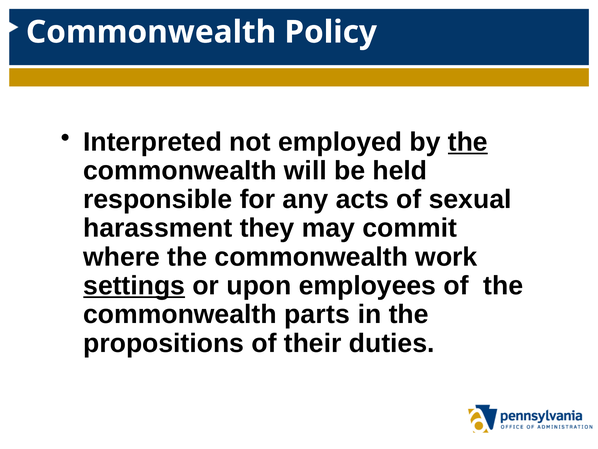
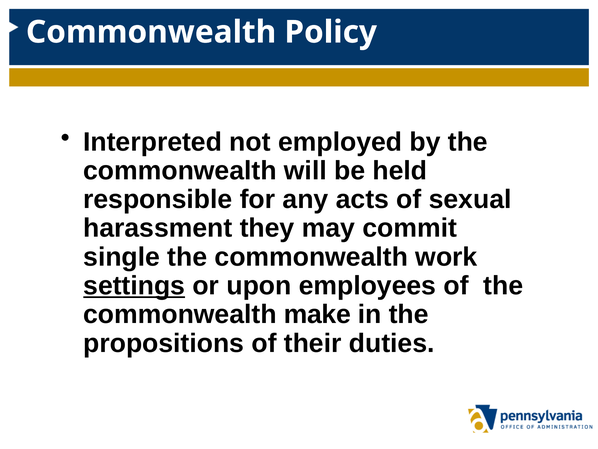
the underline: present -> none (468, 142)
where: where -> single (122, 257)
parts: parts -> make (317, 314)
